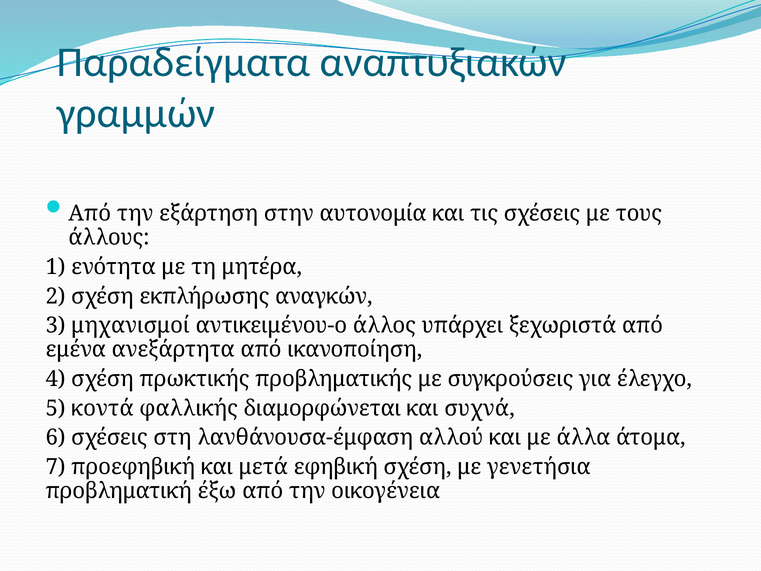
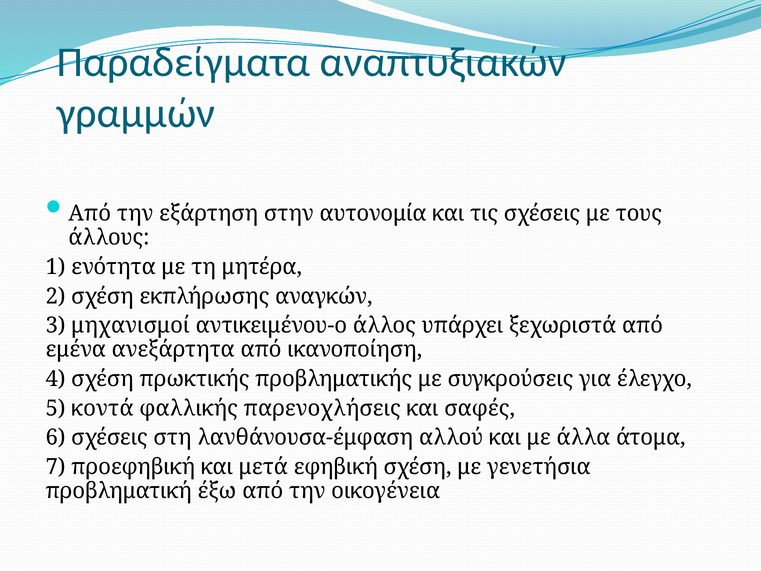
διαμορφώνεται: διαμορφώνεται -> παρενοχλήσεις (322, 408)
συχνά: συχνά -> σαφές (480, 408)
